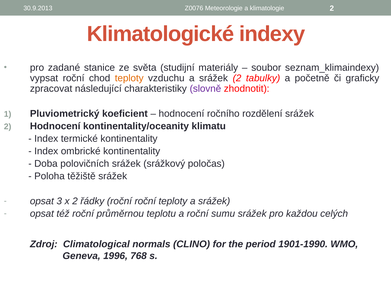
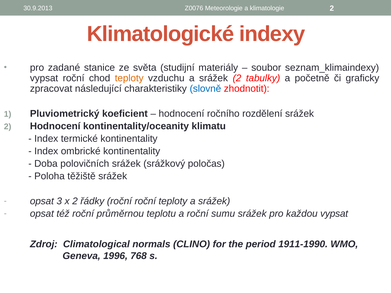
slovně colour: purple -> blue (205, 89)
každou celých: celých -> vypsat (334, 214)
1901-1990: 1901-1990 -> 1911-1990 (303, 244)
